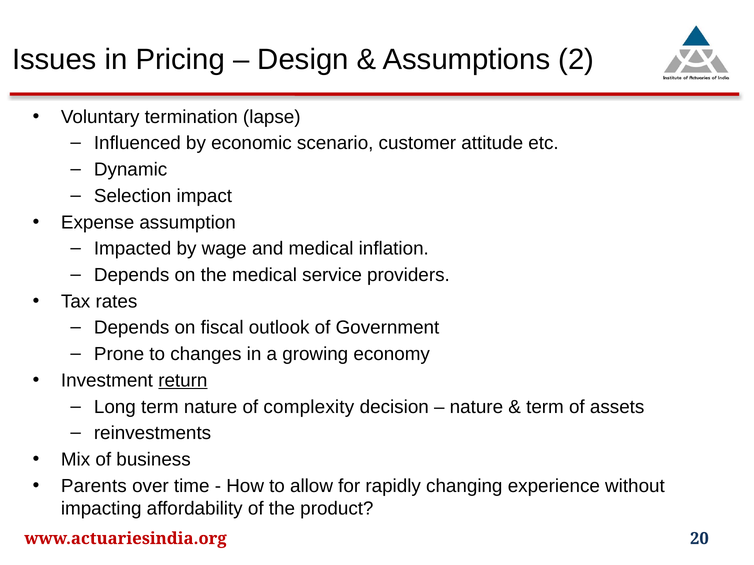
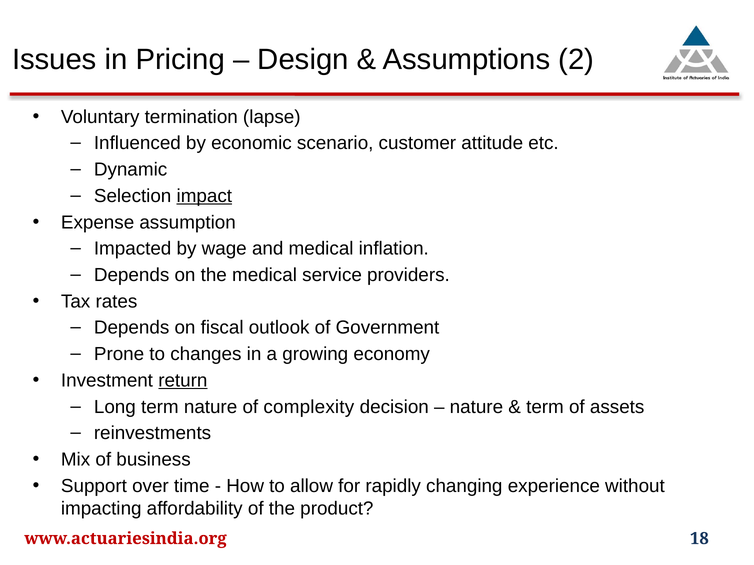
impact underline: none -> present (204, 196)
Parents: Parents -> Support (94, 486)
20: 20 -> 18 (699, 539)
